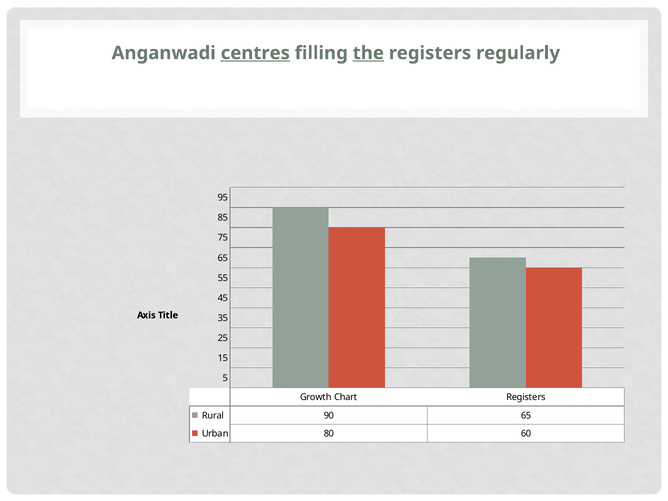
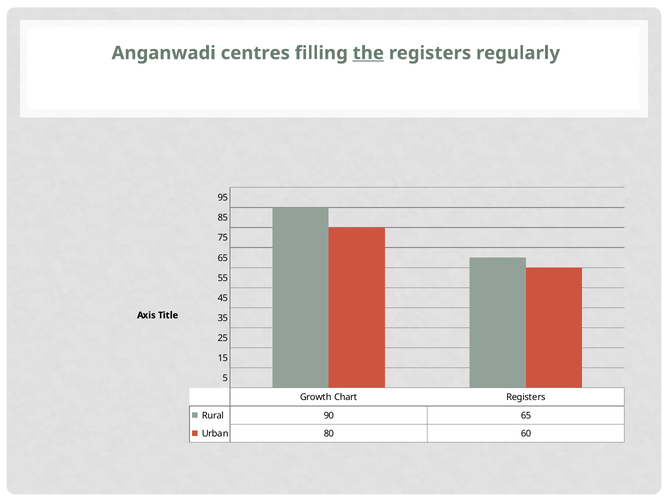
centres underline: present -> none (255, 53)
